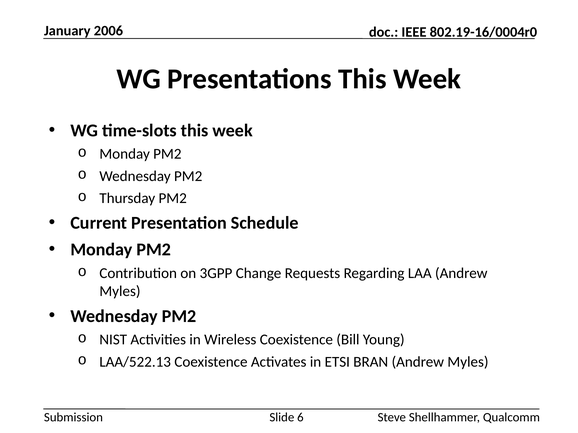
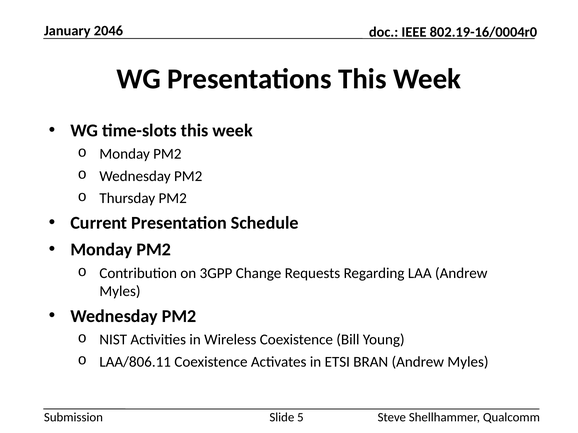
2006: 2006 -> 2046 (108, 31)
LAA/522.13: LAA/522.13 -> LAA/806.11 (135, 362)
6: 6 -> 5 (300, 418)
